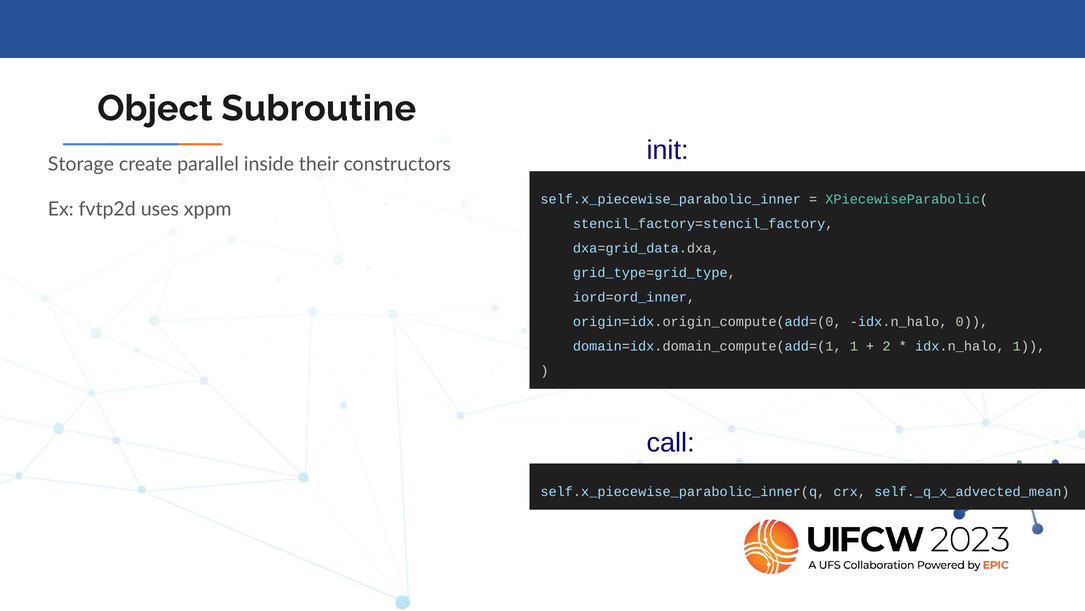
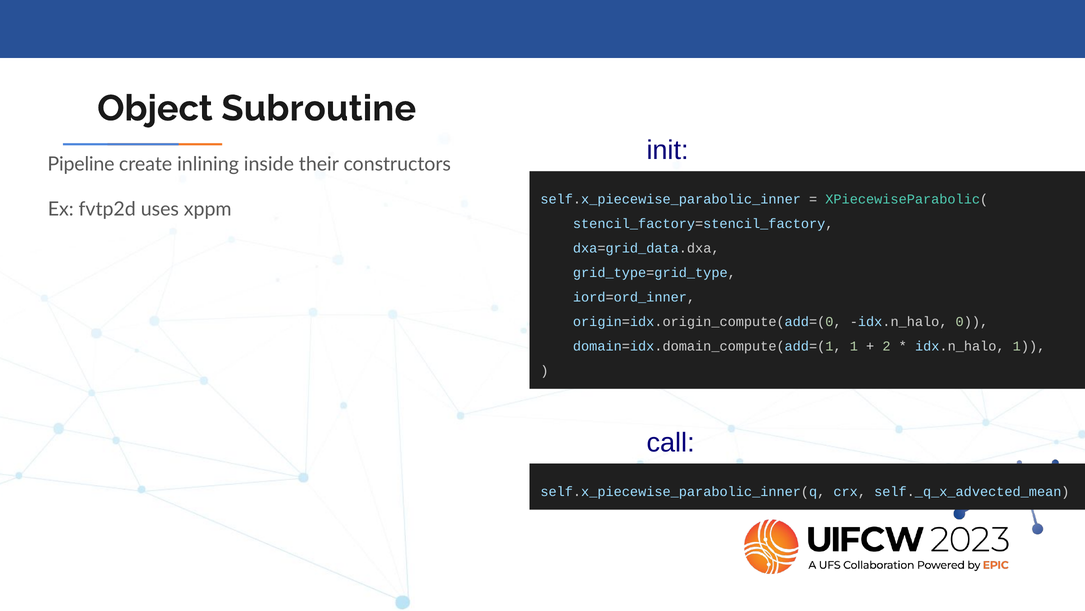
Storage: Storage -> Pipeline (81, 164)
parallel: parallel -> inlining (208, 164)
